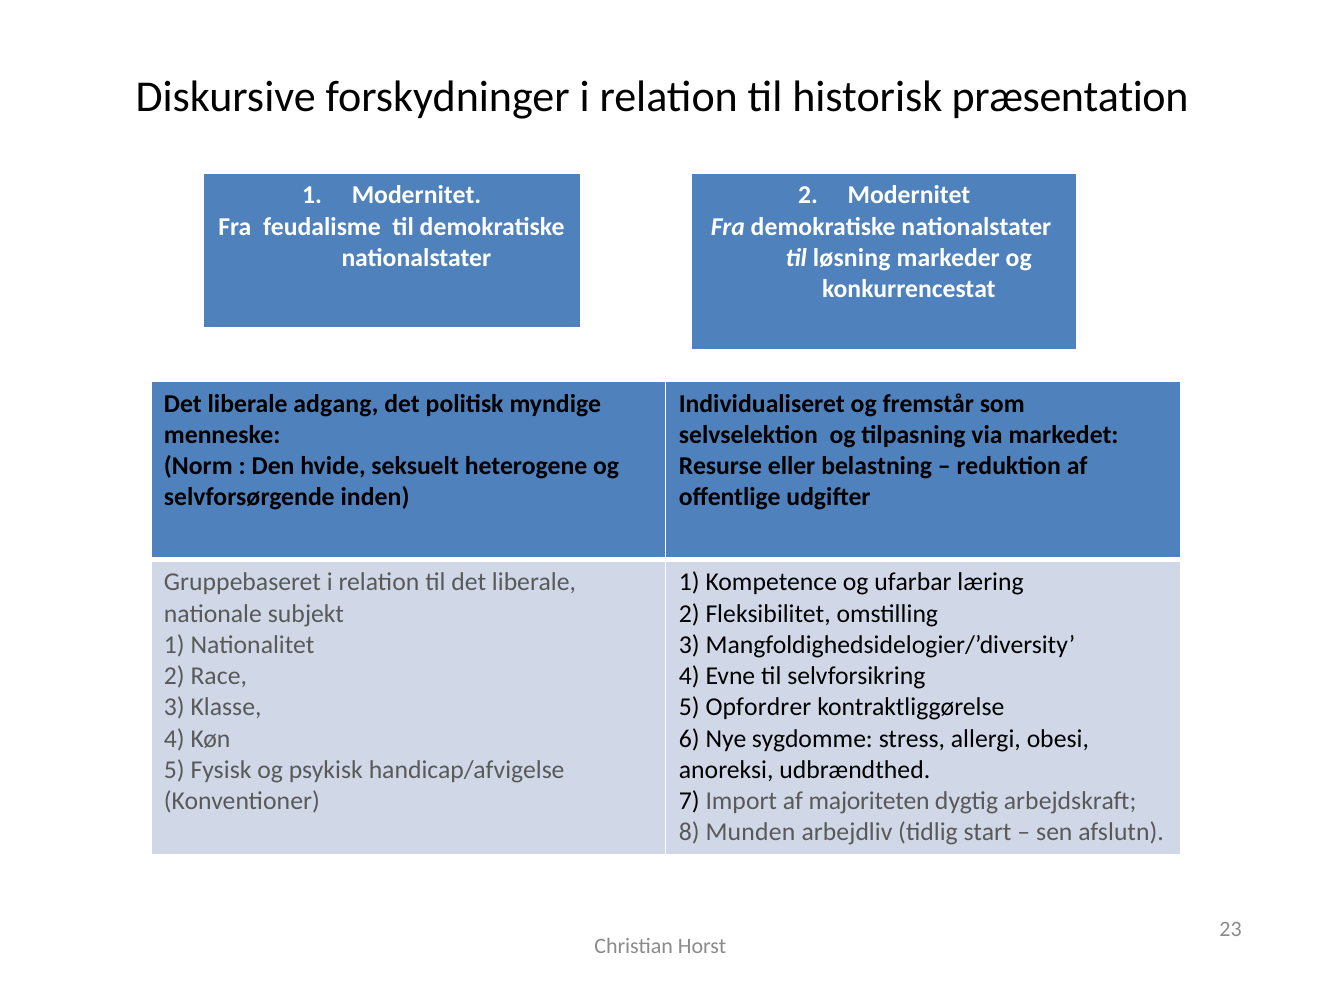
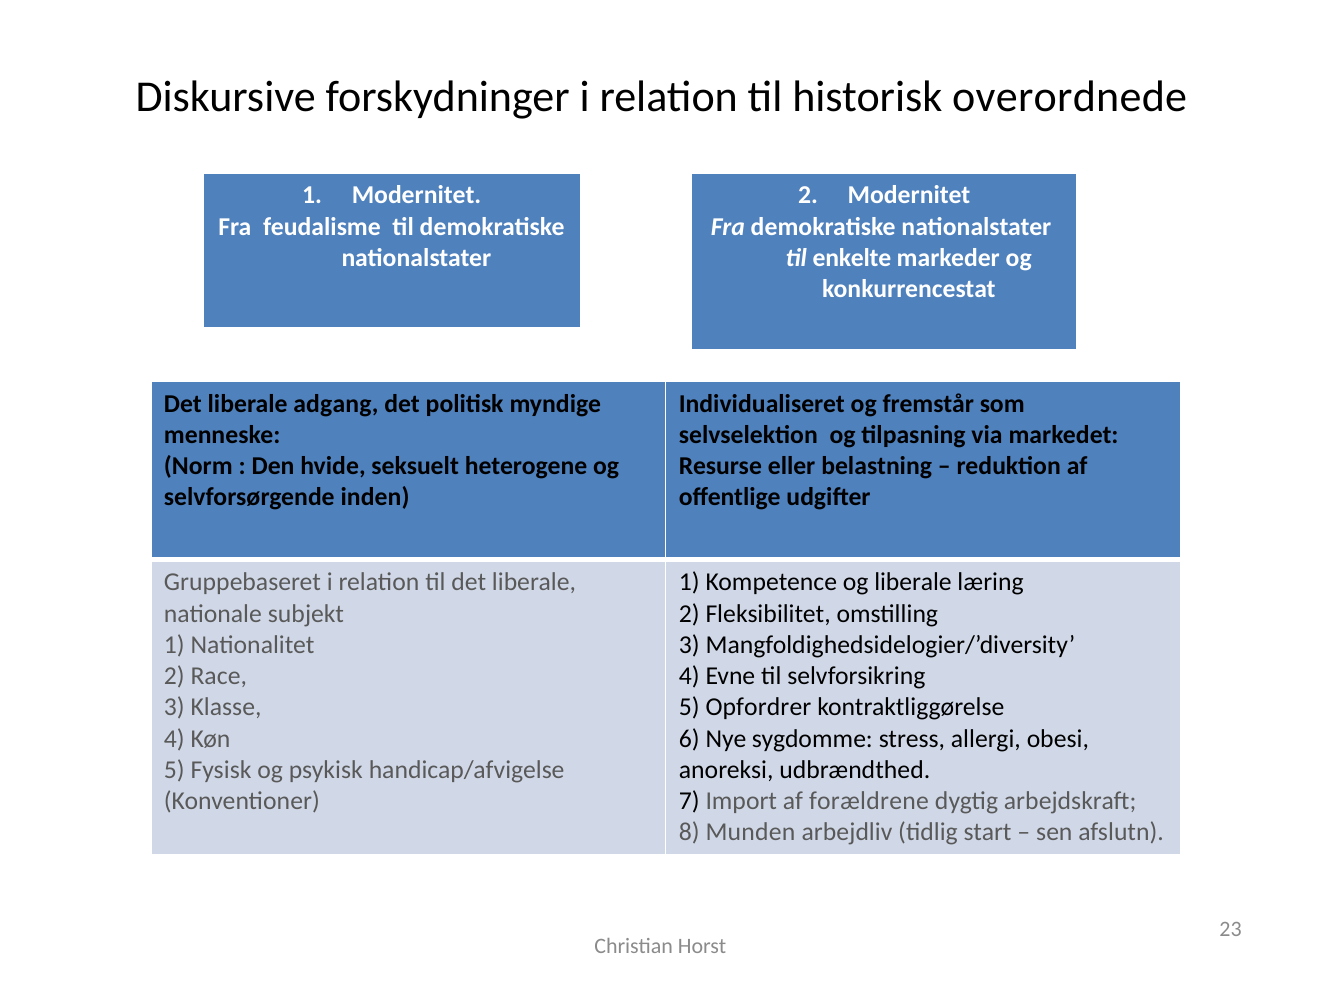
præsentation: præsentation -> overordnede (1070, 97)
løsning: løsning -> enkelte (852, 258)
og ufarbar: ufarbar -> liberale (913, 582)
majoriteten: majoriteten -> forældrene (869, 801)
